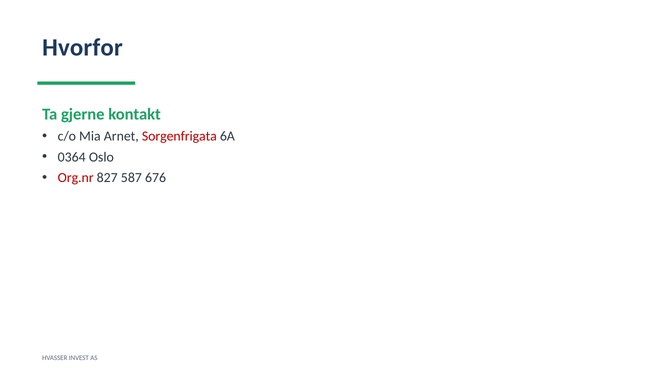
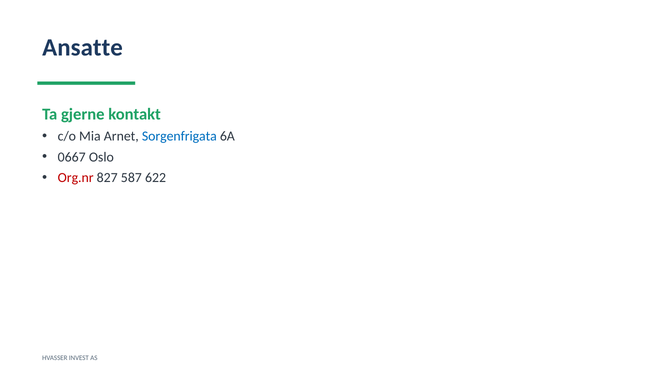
Hvorfor: Hvorfor -> Ansatte (82, 47)
Sorgenfrigata colour: red -> blue (179, 136)
0364: 0364 -> 0667 (72, 157)
676: 676 -> 622 (156, 178)
